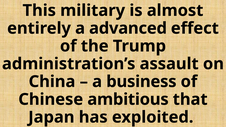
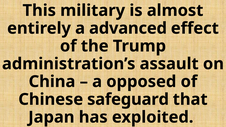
business: business -> opposed (141, 82)
ambitious: ambitious -> safeguard (128, 99)
